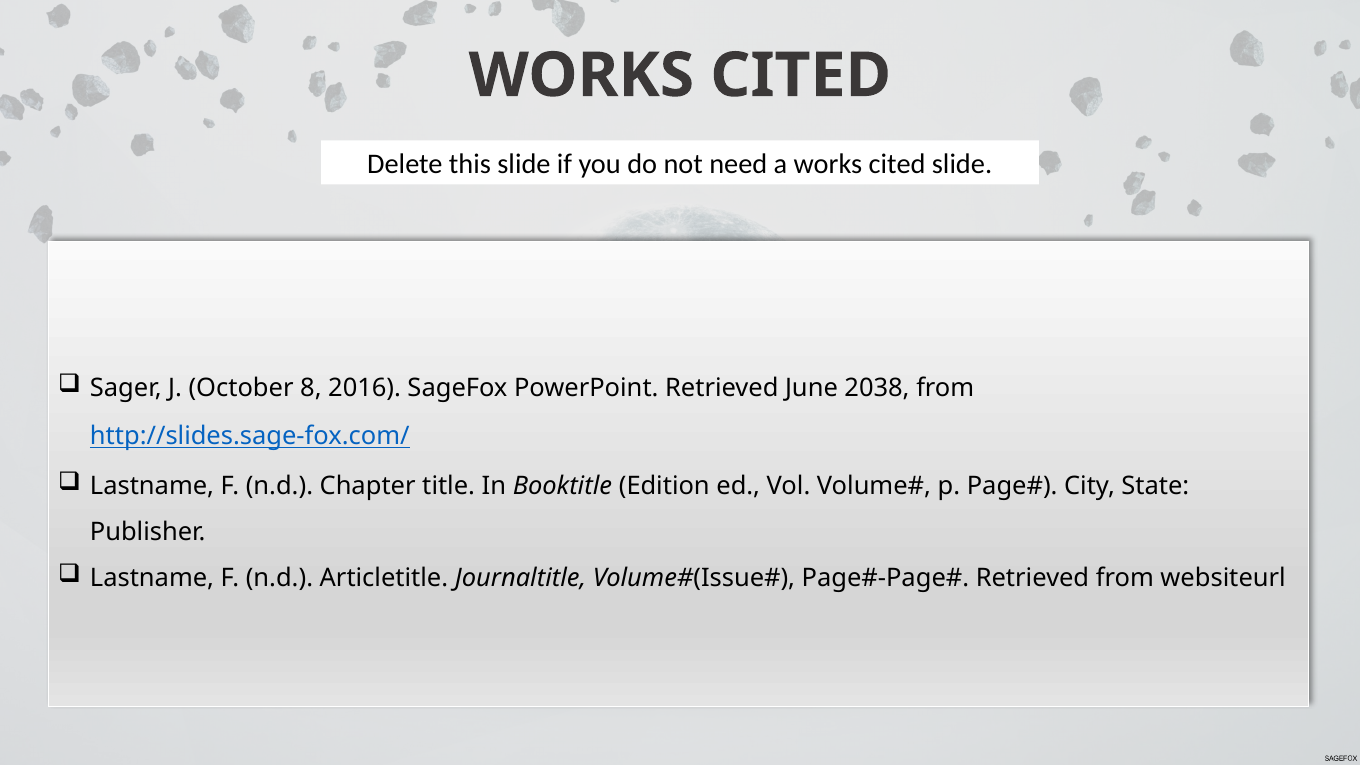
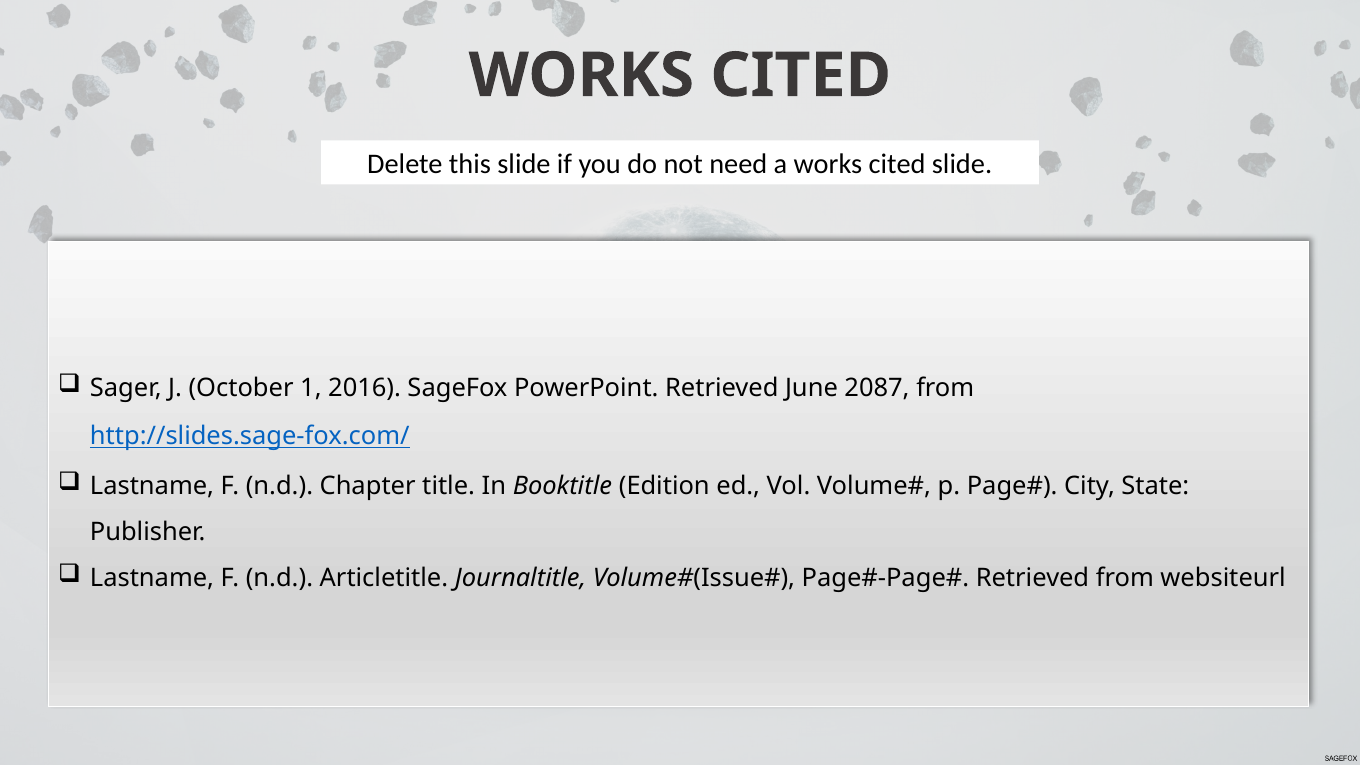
8: 8 -> 1 (311, 388)
2038: 2038 -> 2087 (877, 388)
